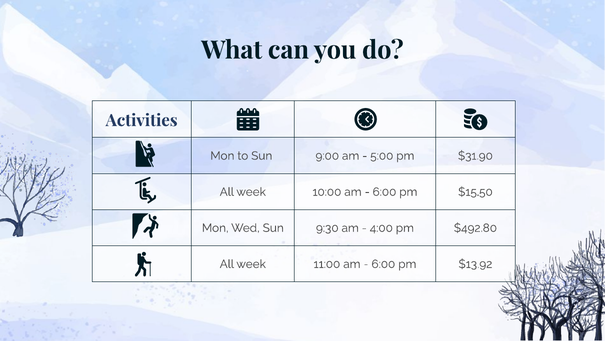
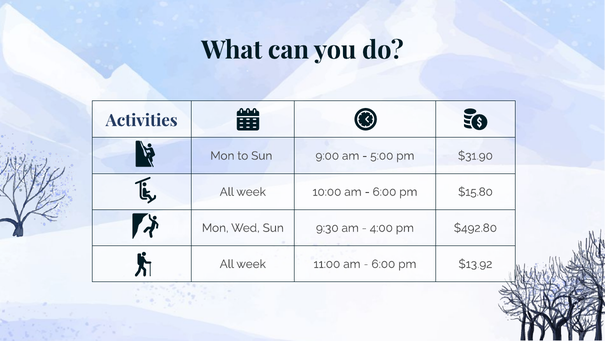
$15.50: $15.50 -> $15.80 (475, 192)
